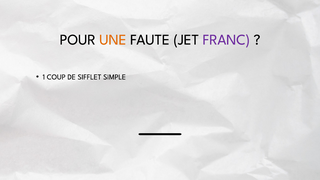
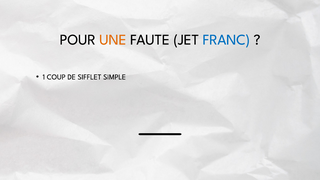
FRANC colour: purple -> blue (226, 40)
